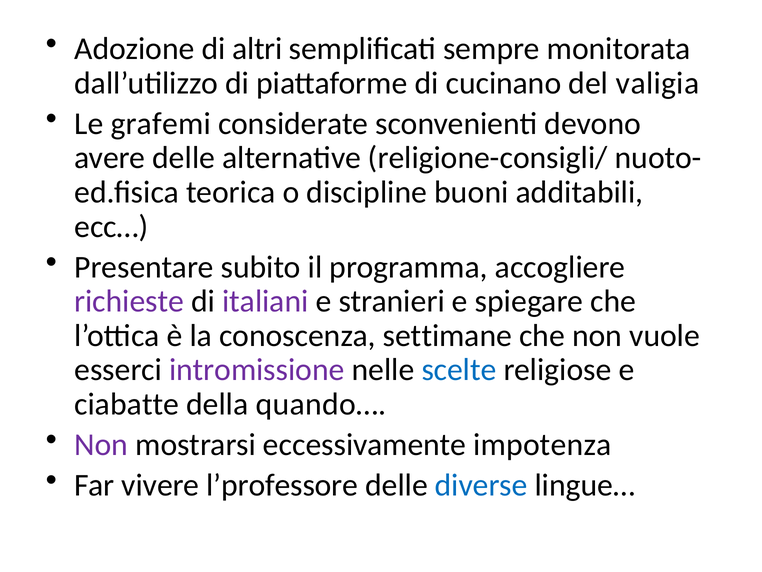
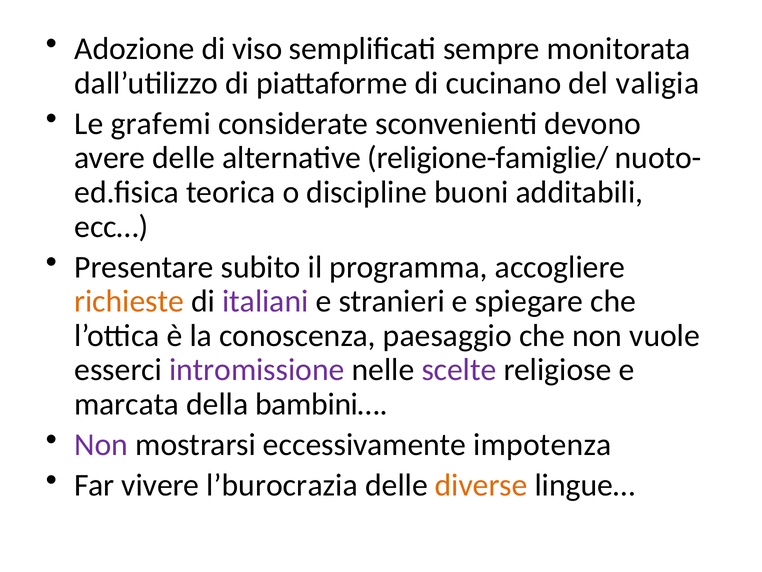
altri: altri -> viso (257, 49)
religione-consigli/: religione-consigli/ -> religione-famiglie/ (488, 158)
richieste colour: purple -> orange (129, 301)
settimane: settimane -> paesaggio (447, 335)
scelte colour: blue -> purple (459, 370)
ciabatte: ciabatte -> marcata (127, 404)
quando…: quando… -> bambini… (321, 404)
l’professore: l’professore -> l’burocrazia (282, 485)
diverse colour: blue -> orange (481, 485)
